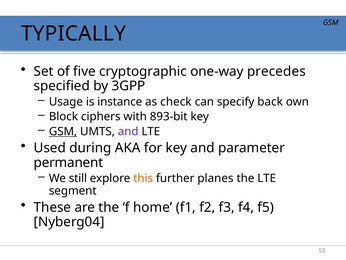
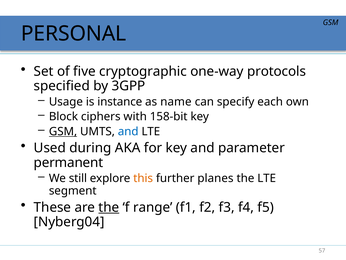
TYPICALLY: TYPICALLY -> PERSONAL (74, 33)
precedes: precedes -> protocols (277, 71)
check: check -> name (176, 102)
back: back -> each (270, 102)
893-bit: 893-bit -> 158-bit (169, 116)
and colour: purple -> blue (128, 131)
the underline: none -> present (109, 207)
home: home -> range (153, 207)
